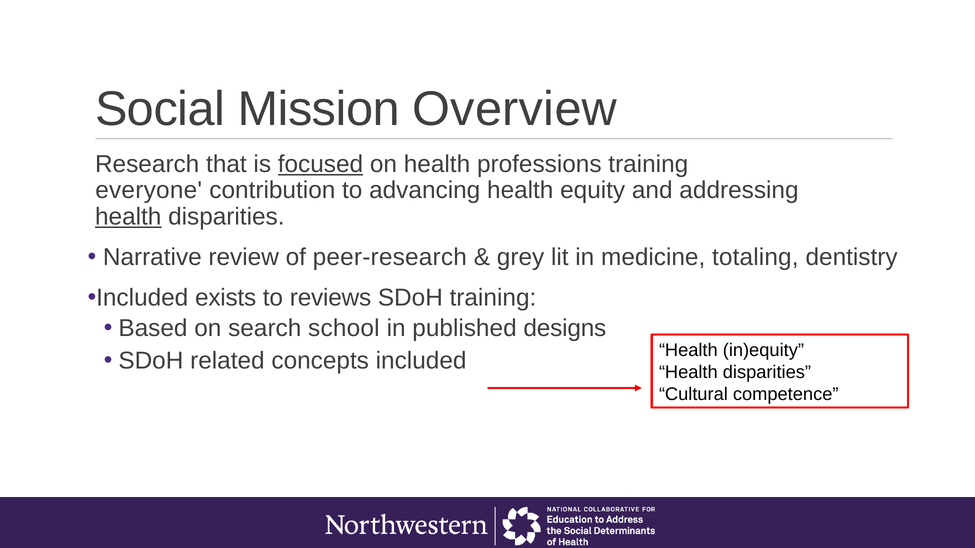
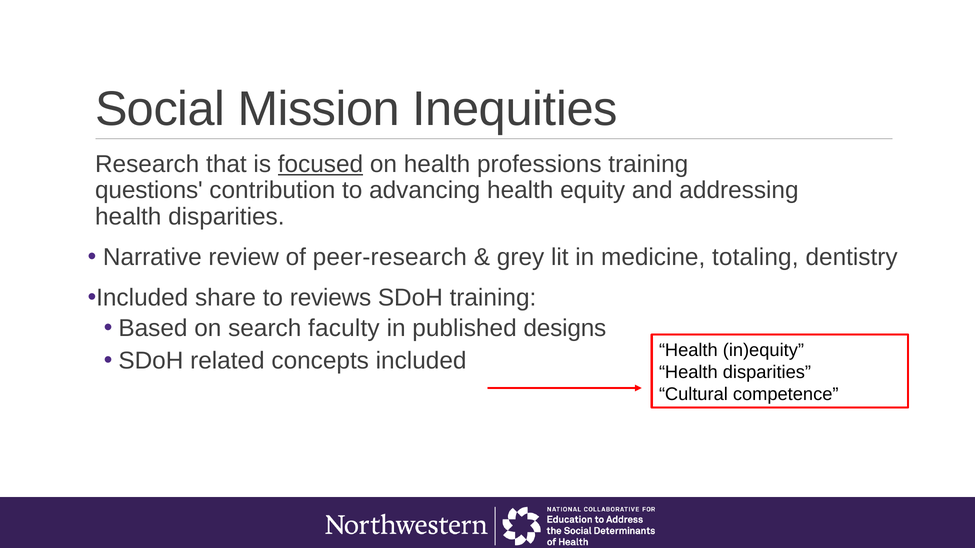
Overview: Overview -> Inequities (515, 109)
everyone: everyone -> questions (149, 191)
health underline: present -> none (128, 217)
exists: exists -> share (226, 298)
school: school -> faculty (344, 328)
